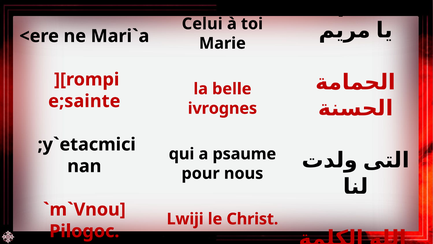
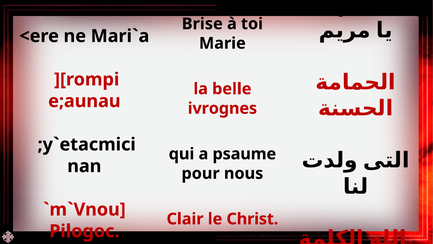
Celui: Celui -> Brise (202, 24)
e;sainte: e;sainte -> e;aunau (84, 101)
Lwiji: Lwiji -> Clair (185, 219)
